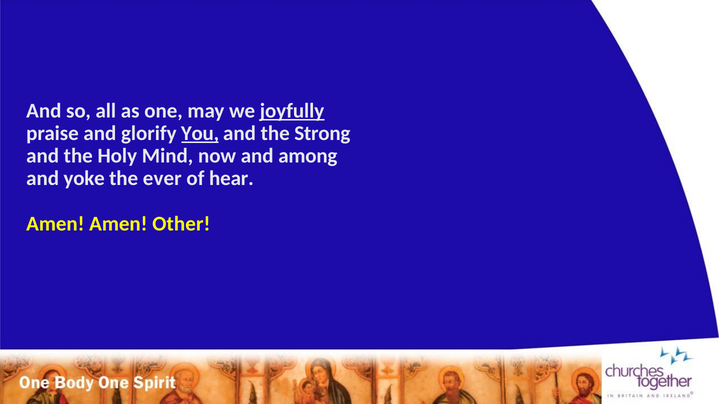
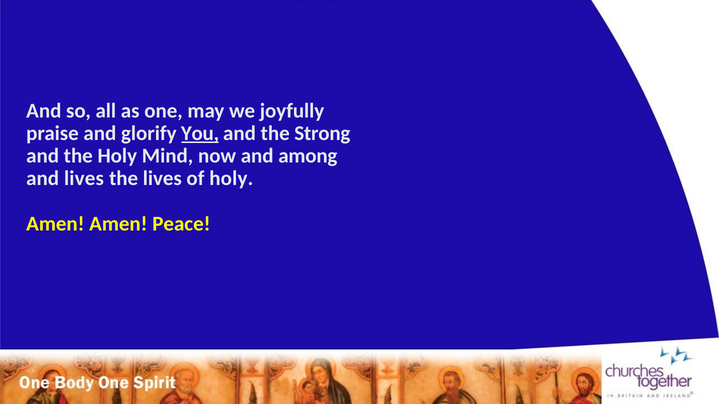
joyfully underline: present -> none (292, 111)
and yoke: yoke -> lives (84, 179)
the ever: ever -> lives (162, 179)
of hear: hear -> holy (231, 179)
Other: Other -> Peace (181, 224)
